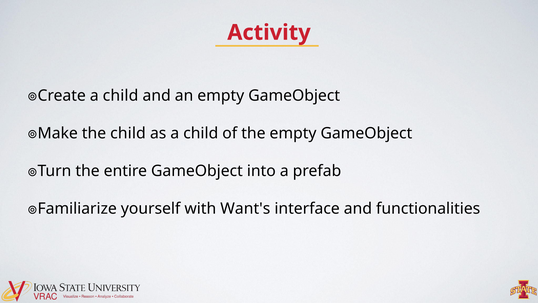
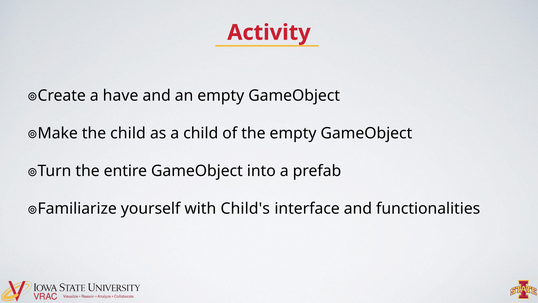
child: child -> have (121, 95)
Want's: Want's -> Child's (245, 208)
